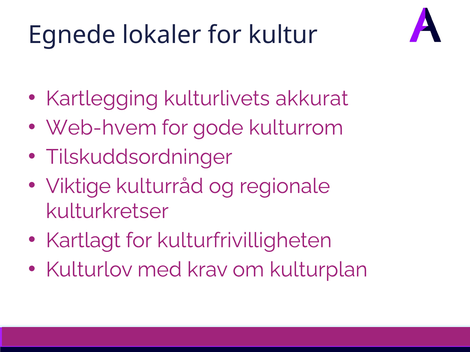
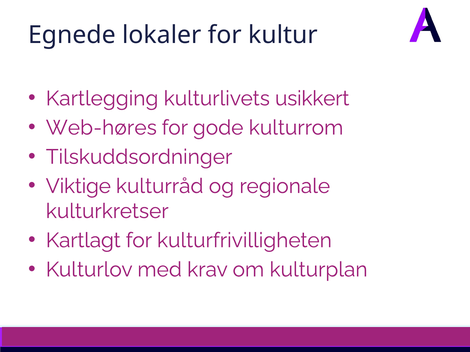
akkurat: akkurat -> usikkert (312, 99)
Web-hvem: Web-hvem -> Web-høres (101, 128)
